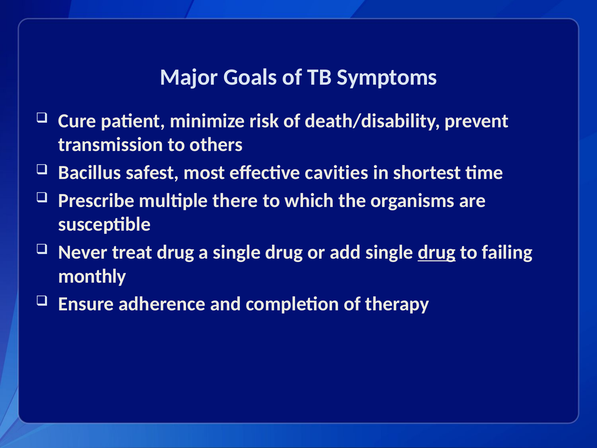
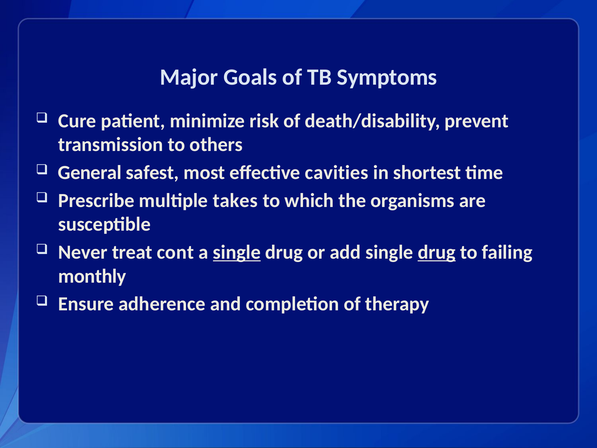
Bacillus: Bacillus -> General (90, 173)
there: there -> takes (235, 200)
treat drug: drug -> cont (175, 252)
single underline: none -> present (237, 252)
